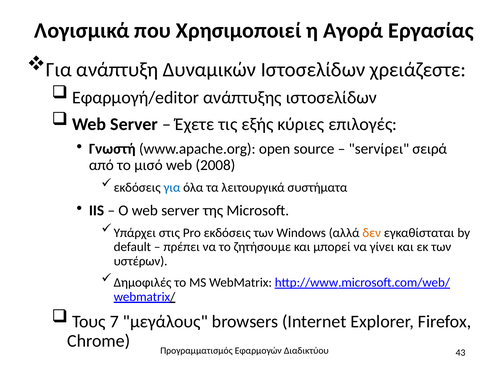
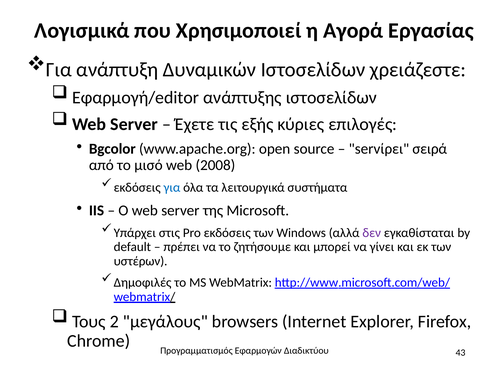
Γνωστή: Γνωστή -> Bgcolor (112, 149)
δεν colour: orange -> purple (372, 233)
7: 7 -> 2 (114, 322)
